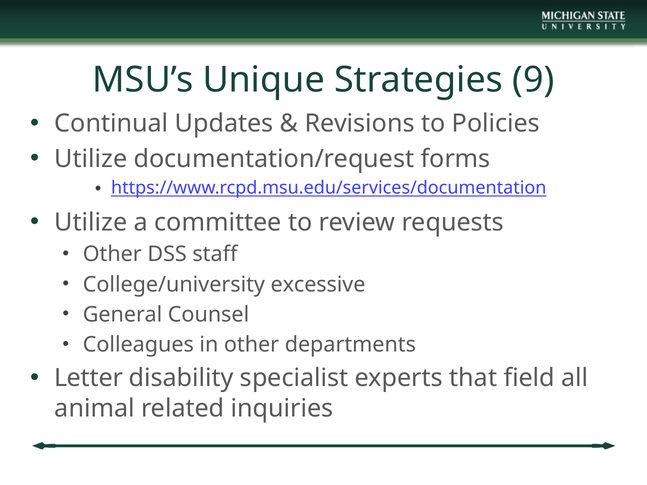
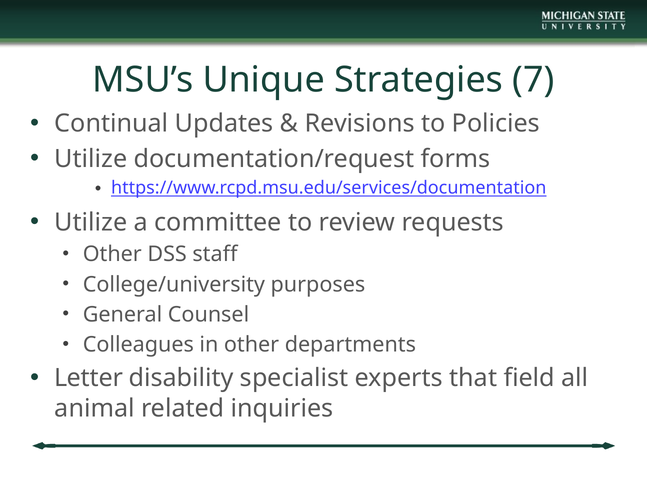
9: 9 -> 7 (533, 80)
excessive: excessive -> purposes (318, 285)
